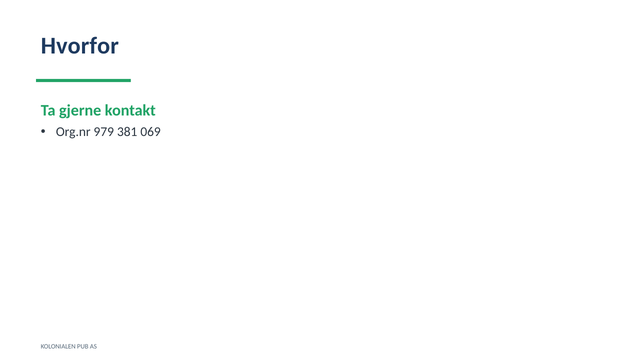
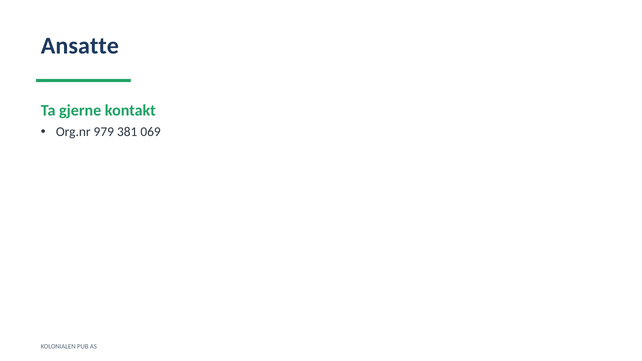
Hvorfor: Hvorfor -> Ansatte (80, 46)
